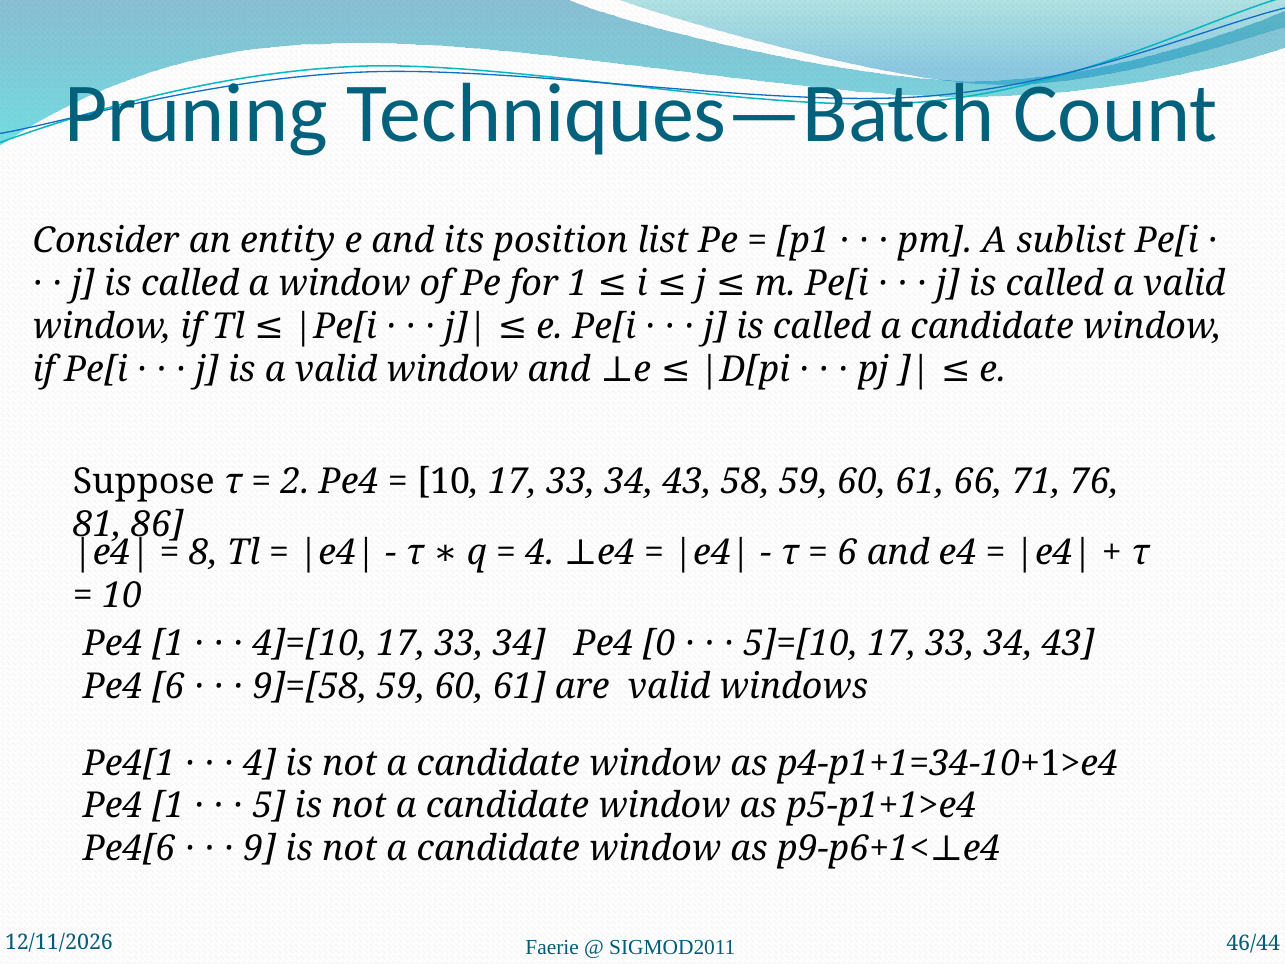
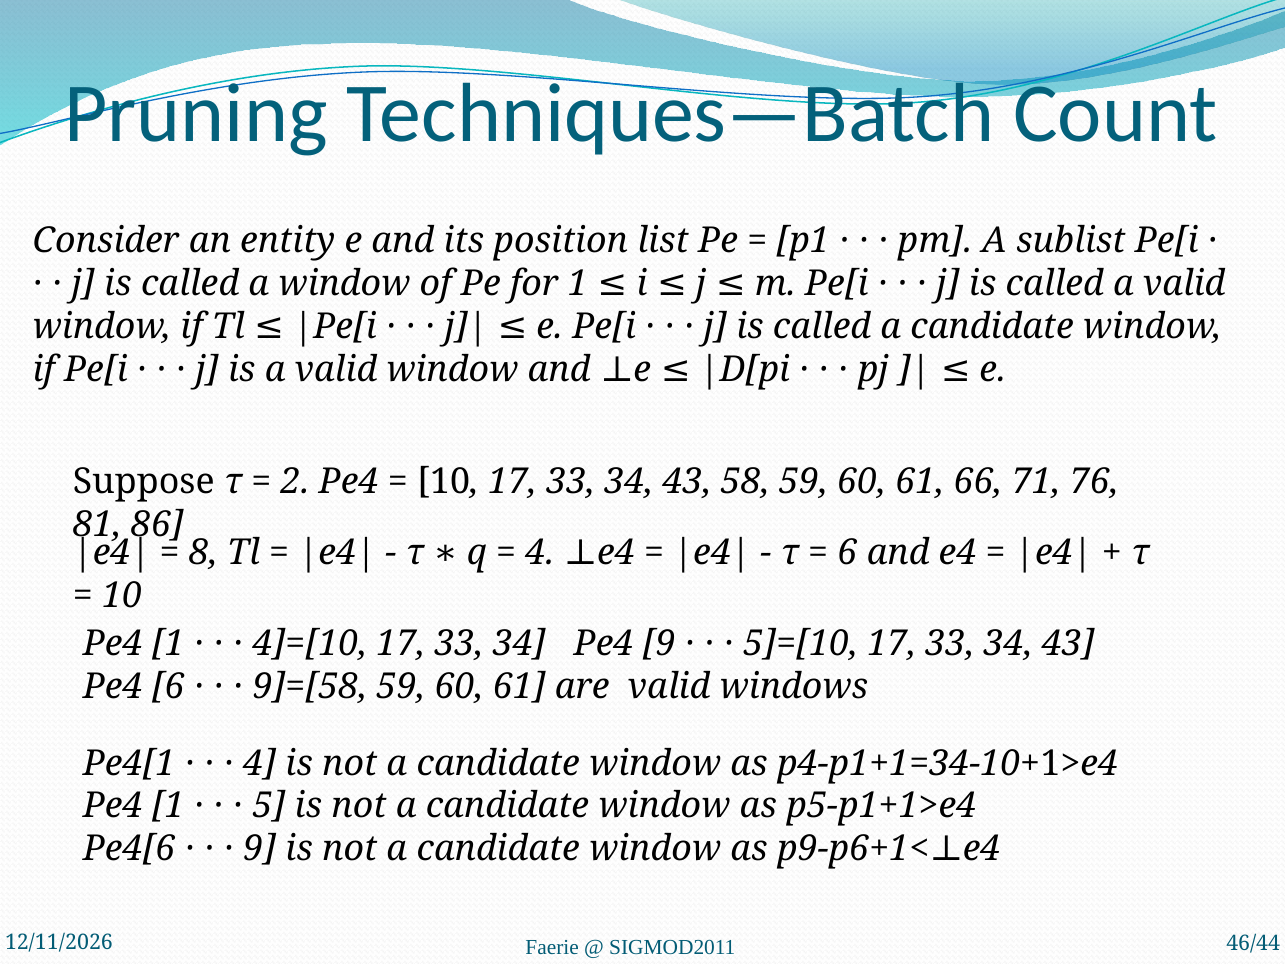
Pe4 0: 0 -> 9 (659, 644)
